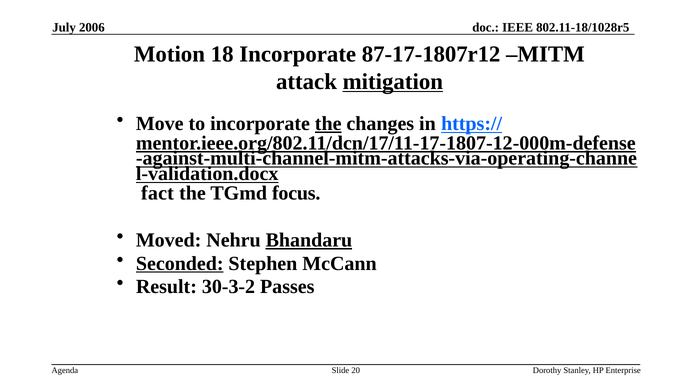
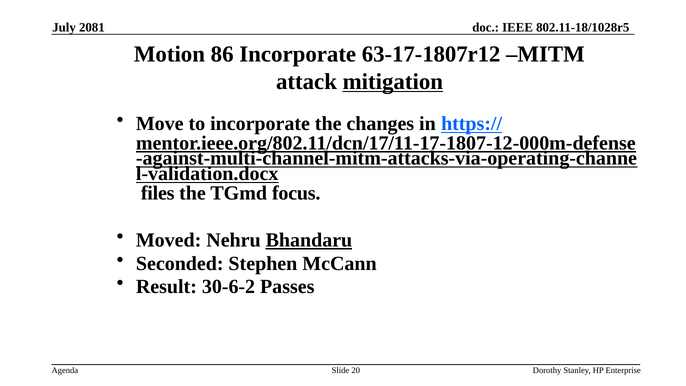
2006: 2006 -> 2081 (92, 27)
18: 18 -> 86 (222, 54)
87-17-1807r12: 87-17-1807r12 -> 63-17-1807r12 (431, 54)
the underline: present -> none (328, 124)
fact: fact -> files (158, 193)
Seconded underline: present -> none (180, 263)
30-3-2: 30-3-2 -> 30-6-2 (229, 287)
